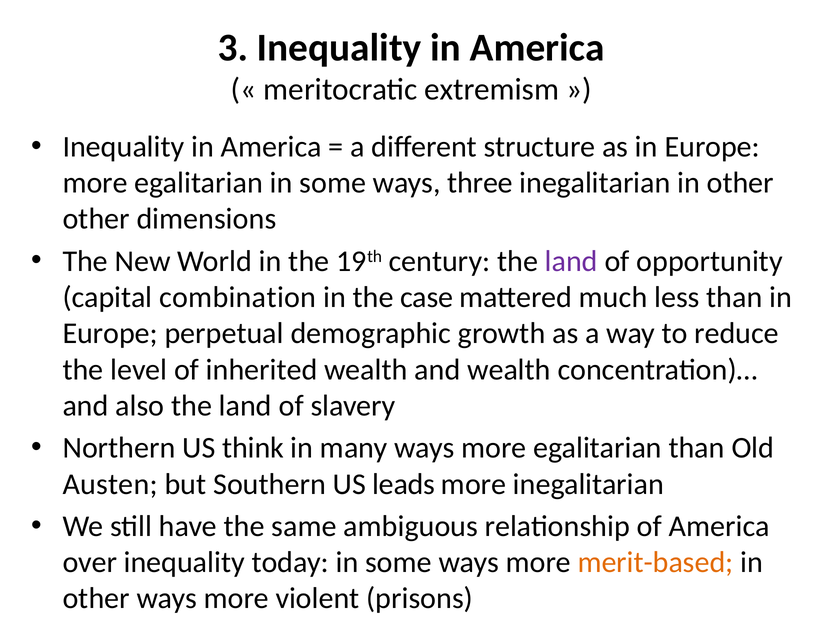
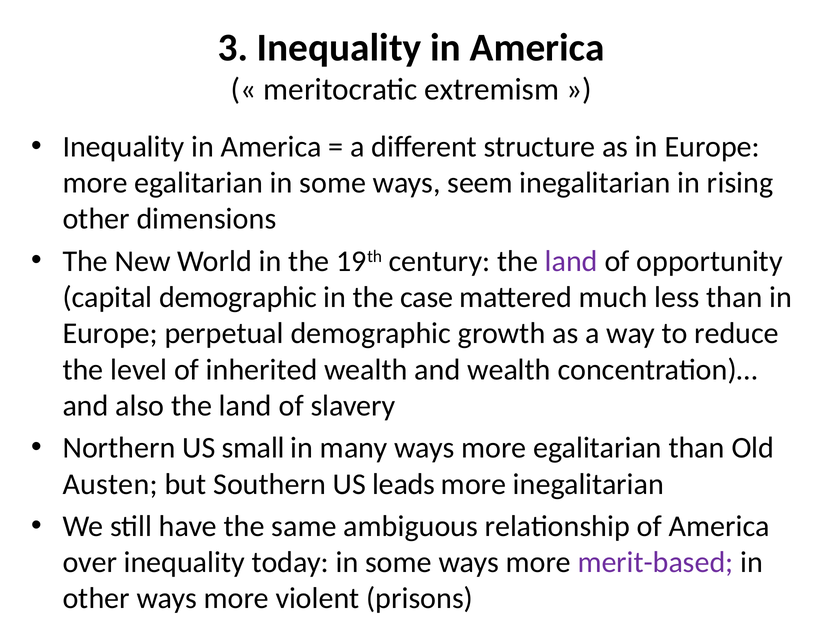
three: three -> seem (480, 183)
inegalitarian in other: other -> rising (740, 183)
capital combination: combination -> demographic (238, 297)
think: think -> small (253, 448)
merit-based colour: orange -> purple (655, 562)
